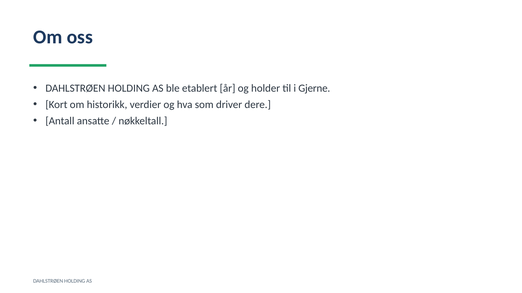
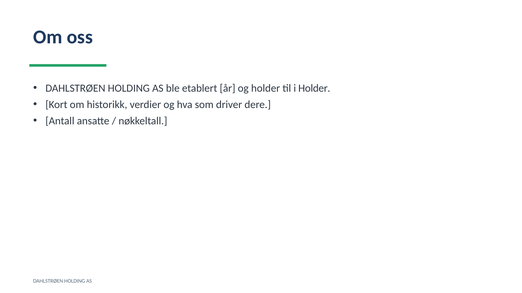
i Gjerne: Gjerne -> Holder (314, 88)
